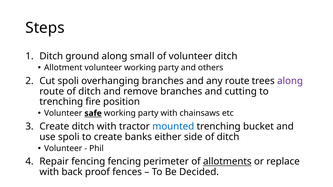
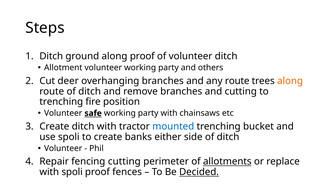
along small: small -> proof (142, 56)
Cut spoli: spoli -> deer (68, 81)
along colour: purple -> orange (290, 81)
fencing fencing: fencing -> cutting (124, 162)
with back: back -> spoli (72, 172)
Decided underline: none -> present (199, 172)
